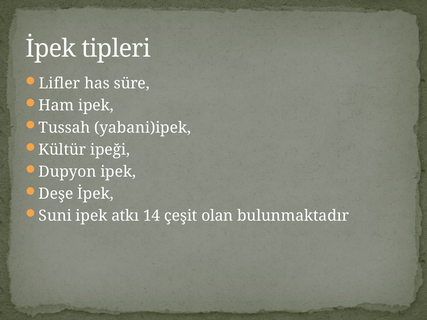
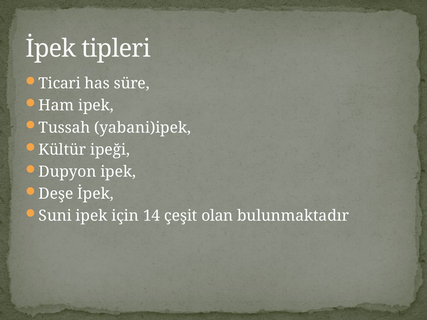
Lifler: Lifler -> Ticari (60, 84)
atkı: atkı -> için (125, 216)
